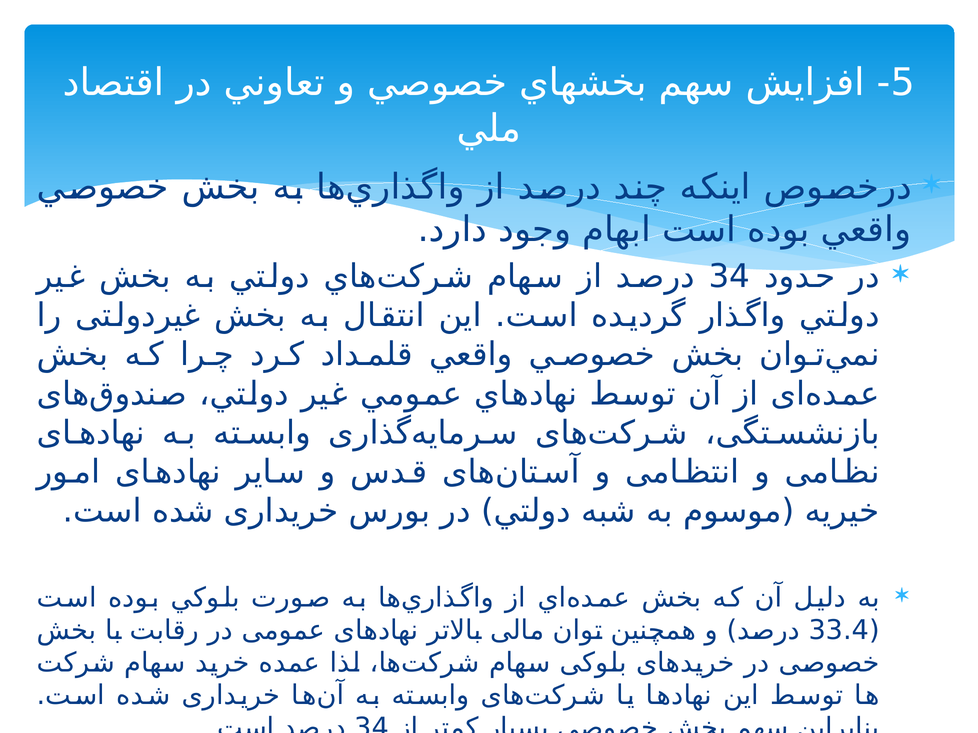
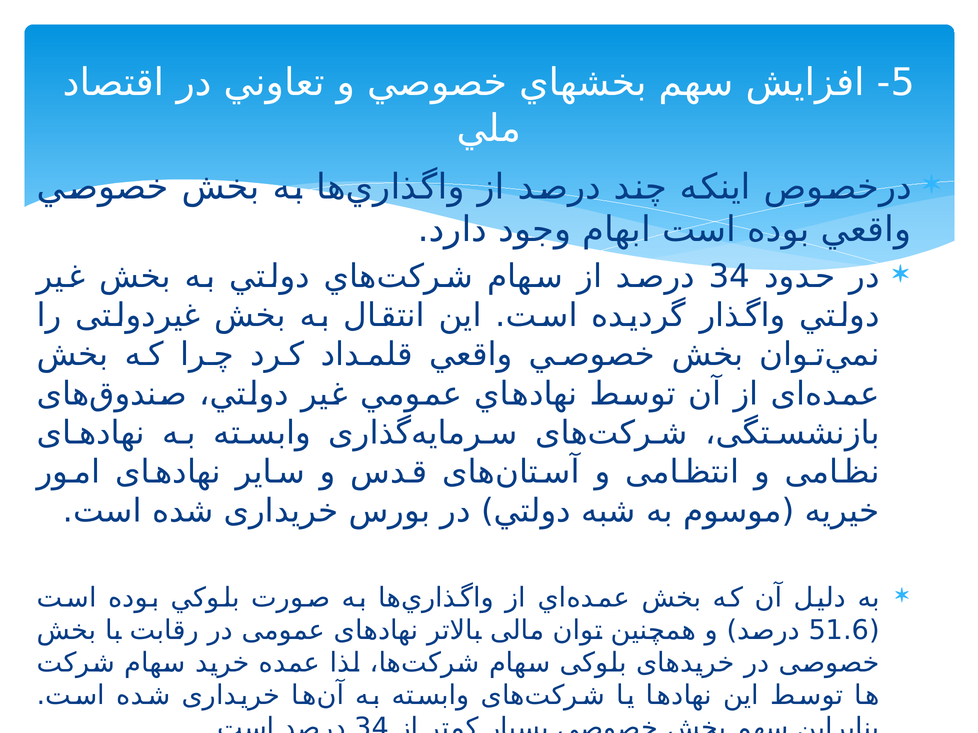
33.4: 33.4 -> 51.6 (839, 631)
